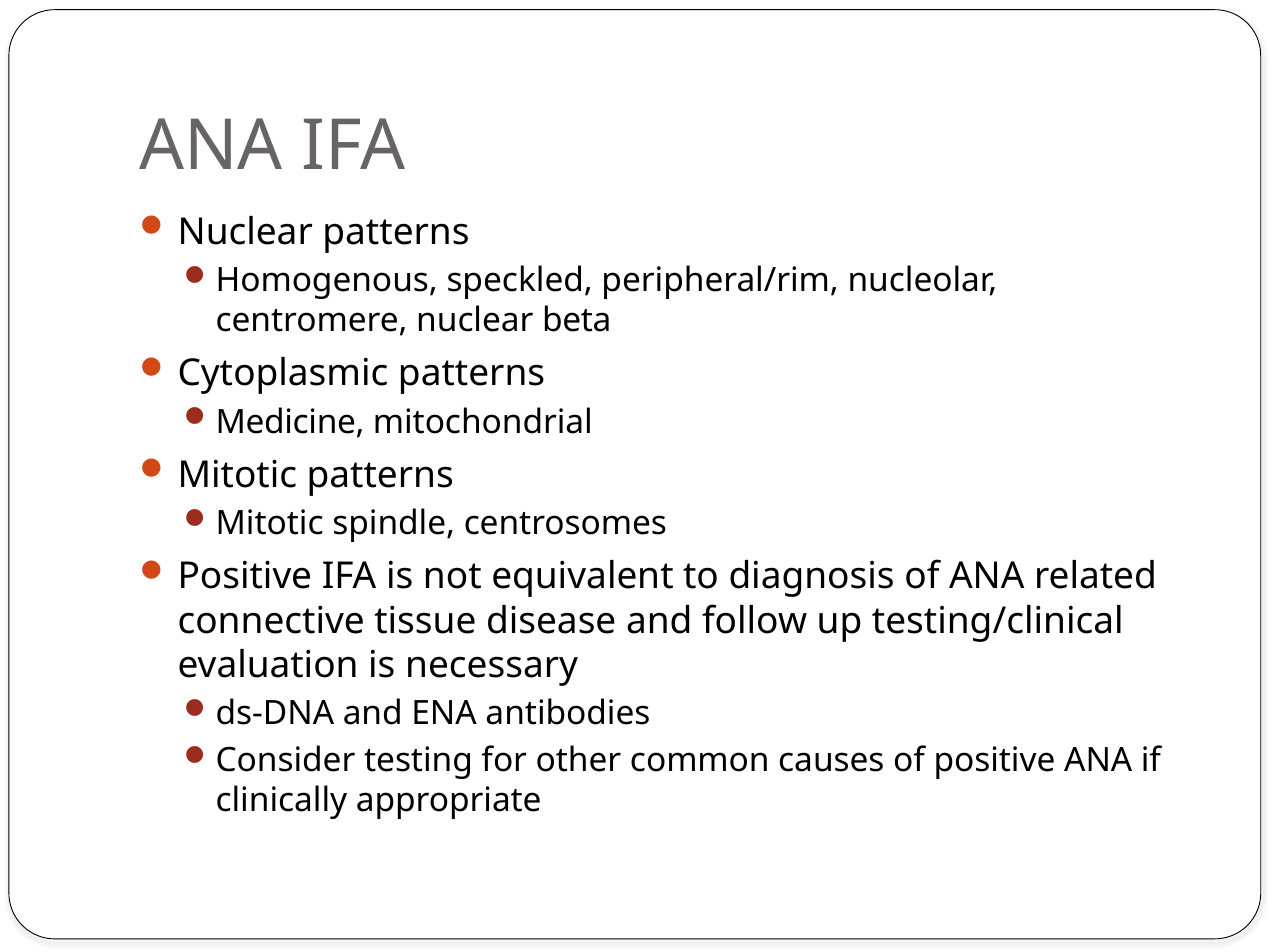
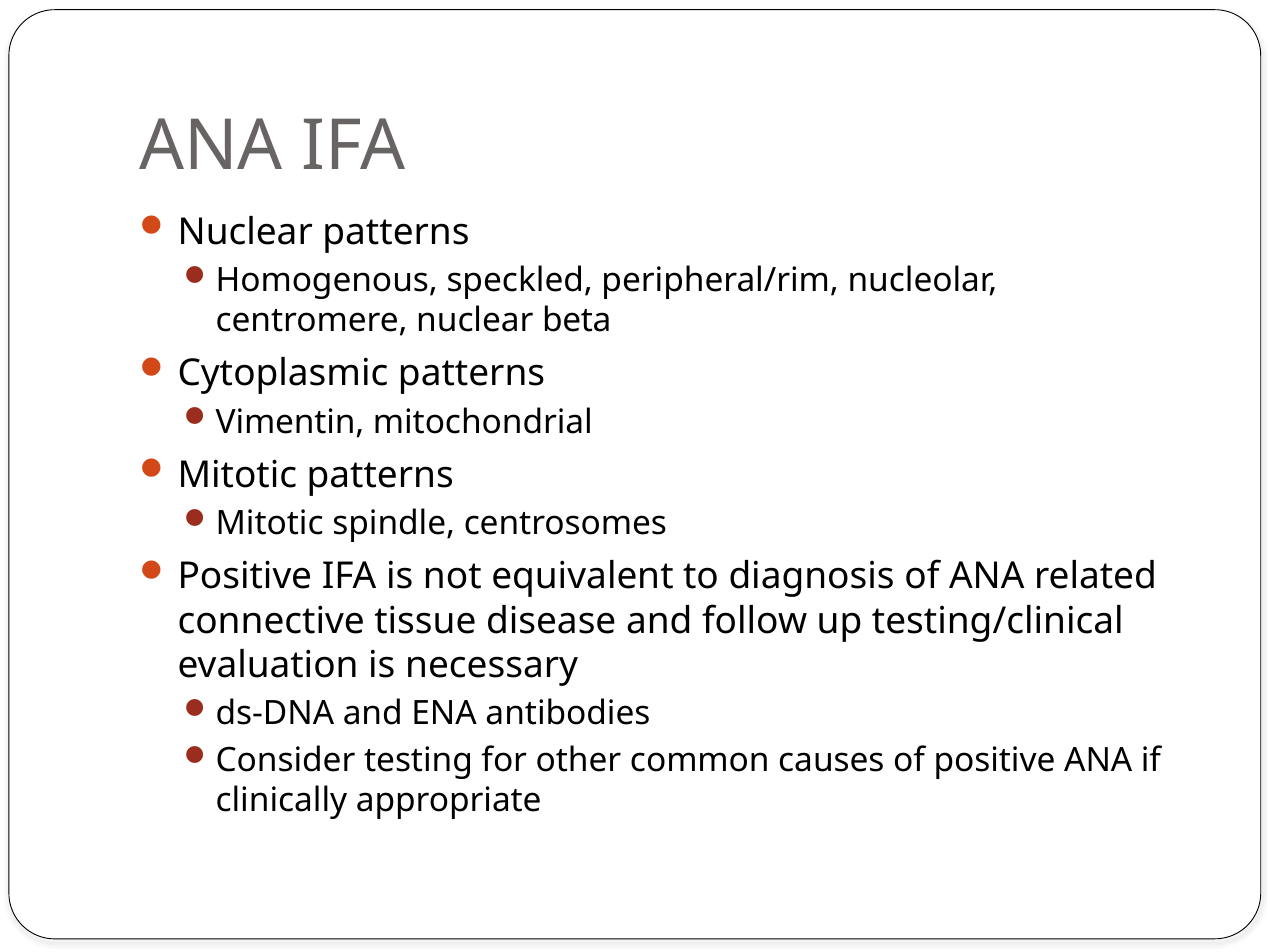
Medicine: Medicine -> Vimentin (290, 422)
